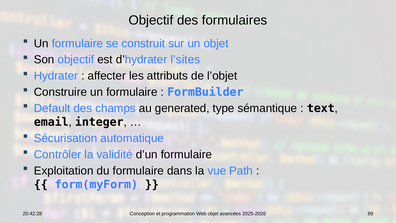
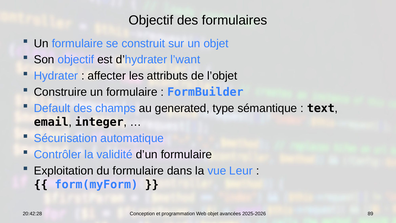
l’sites: l’sites -> l’want (185, 60)
Path: Path -> Leur (241, 171)
